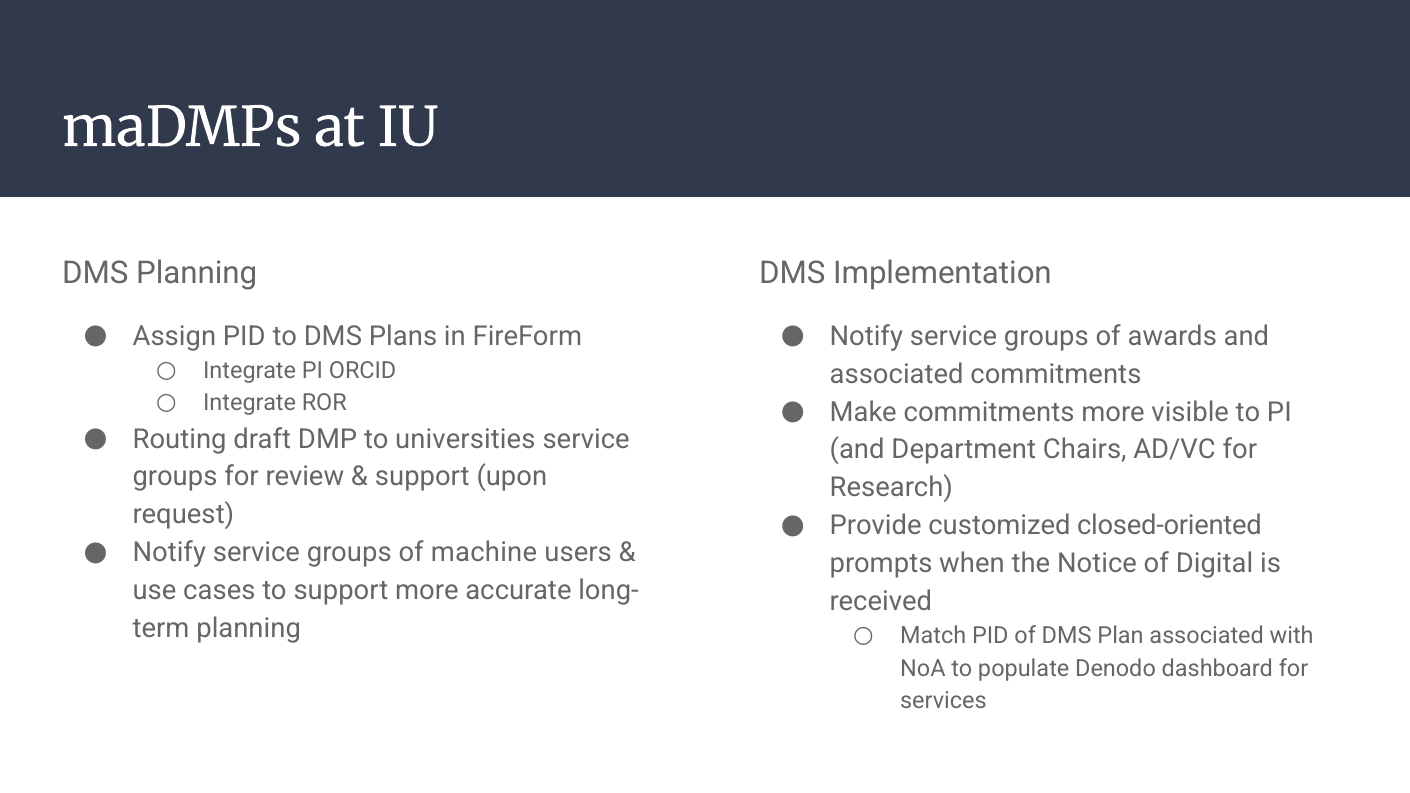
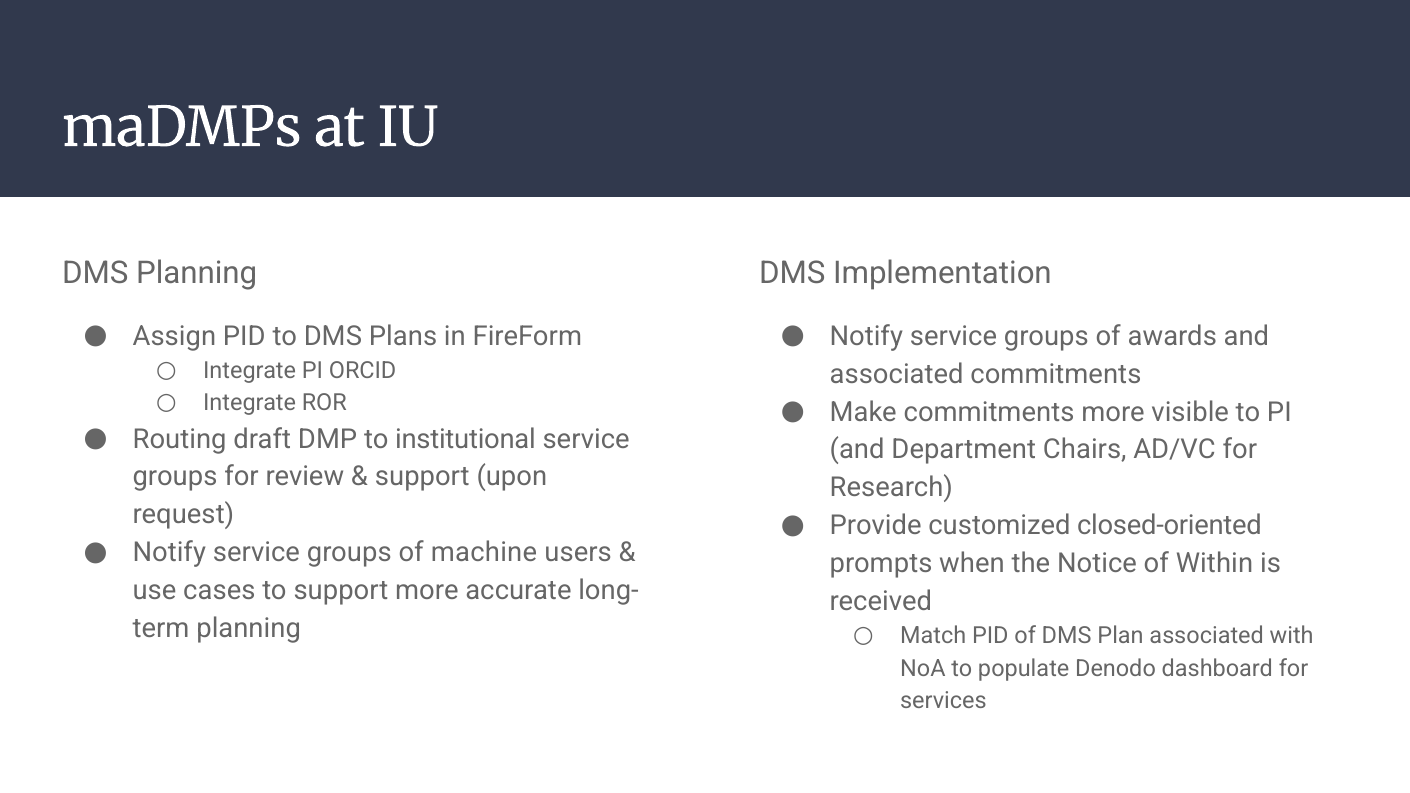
universities: universities -> institutional (465, 439)
Digital: Digital -> Within (1214, 564)
